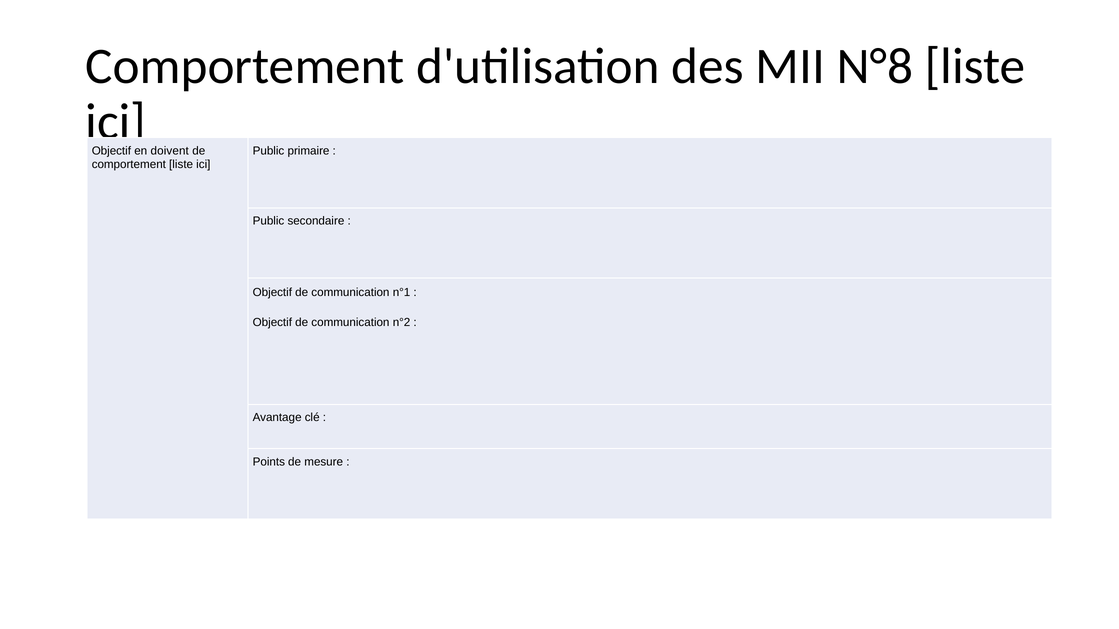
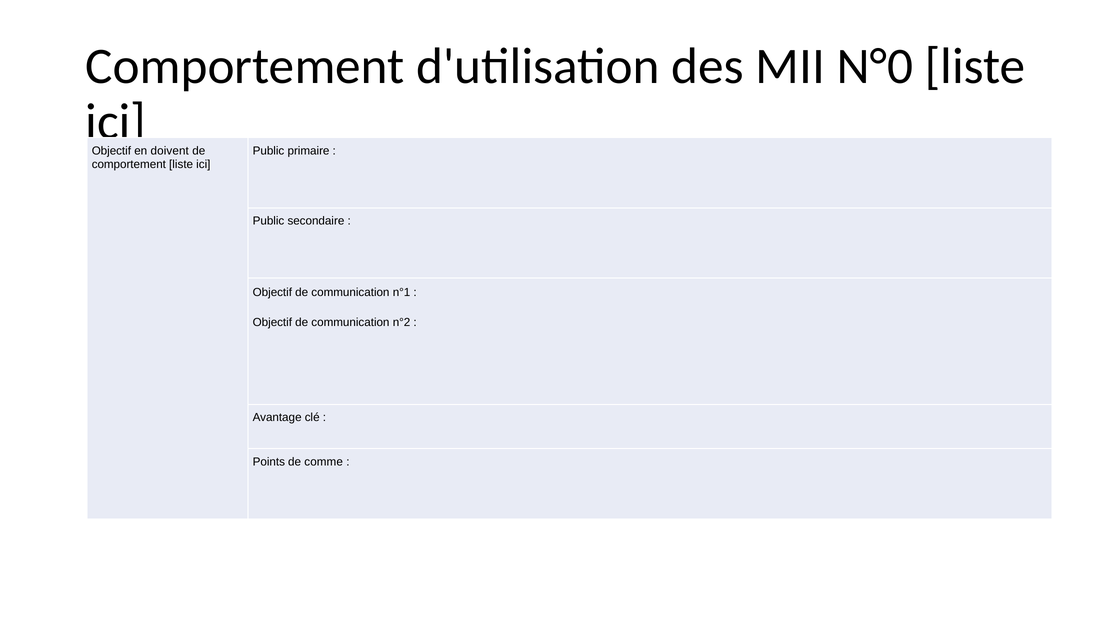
N°8: N°8 -> N°0 (875, 66)
mesure: mesure -> comme (324, 462)
